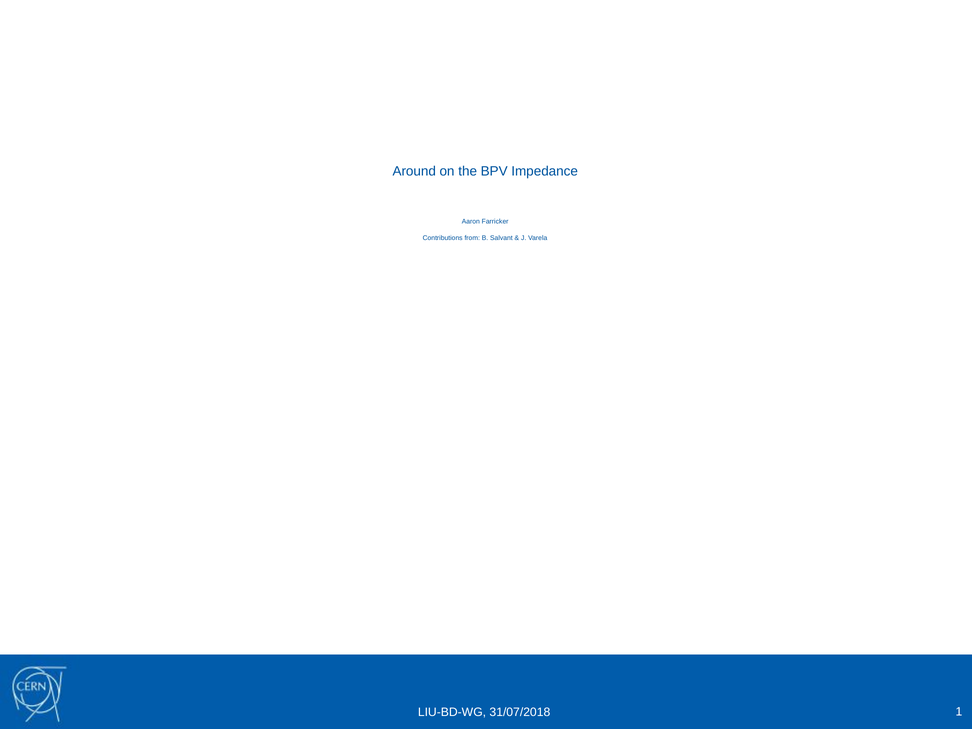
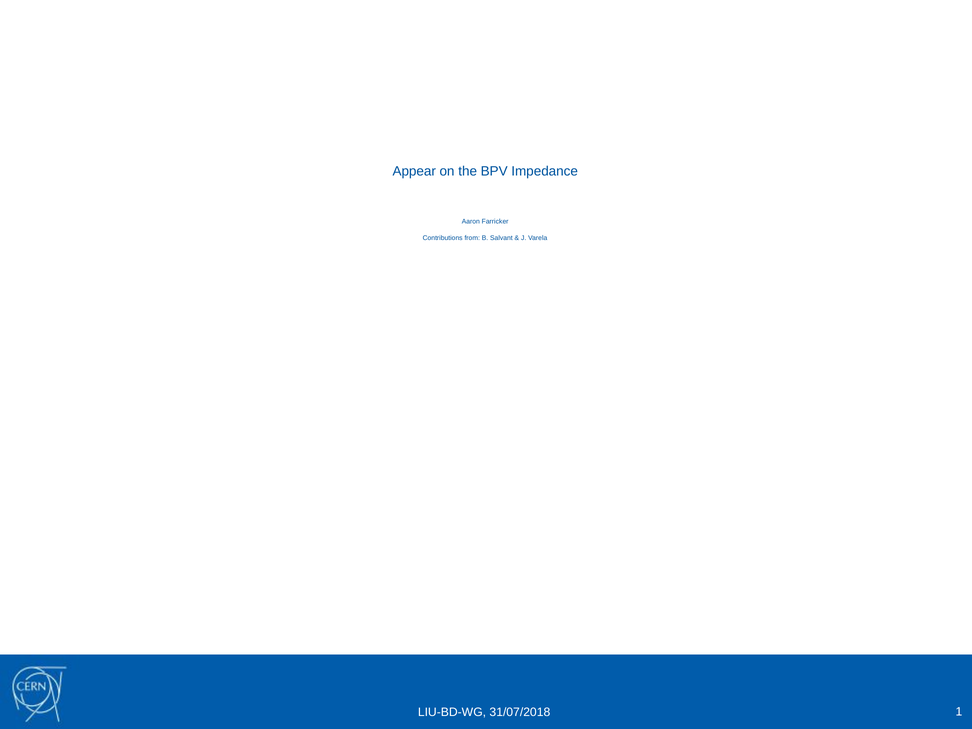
Around: Around -> Appear (414, 171)
